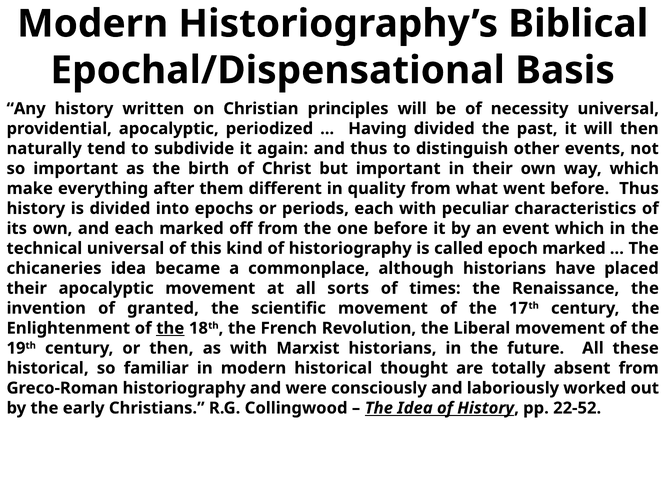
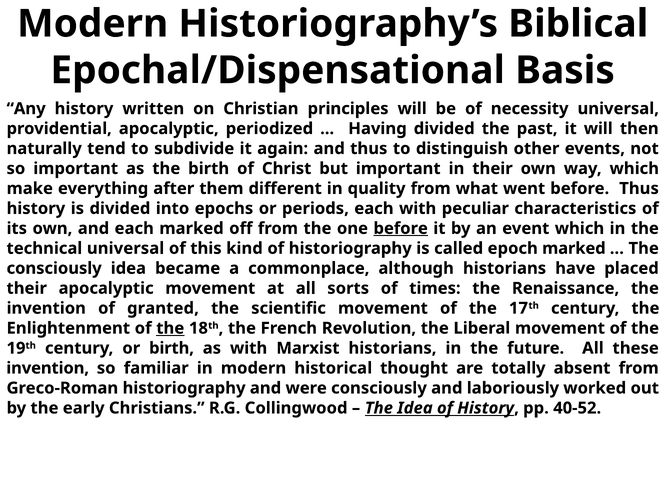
before underline: none -> present (401, 229)
chicaneries: chicaneries -> consciously (54, 269)
or then: then -> birth (172, 349)
historical: historical -> invention (48, 368)
22-52: 22-52 -> 40-52 (577, 408)
